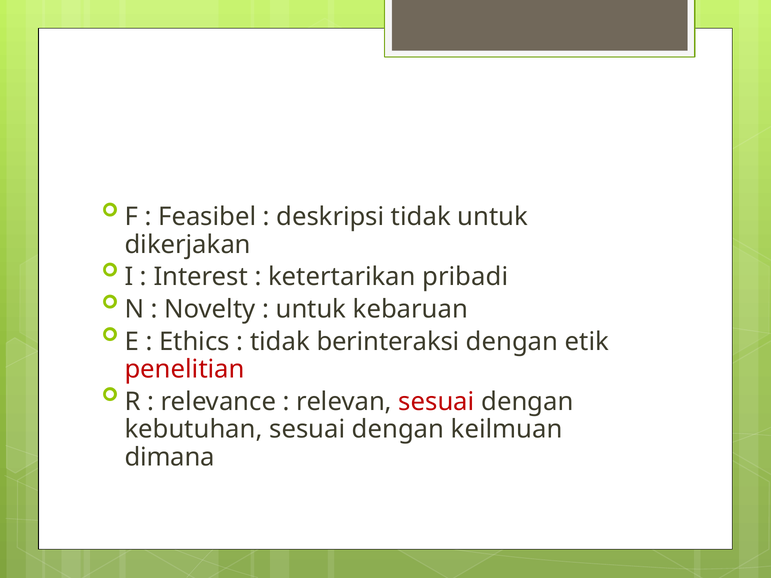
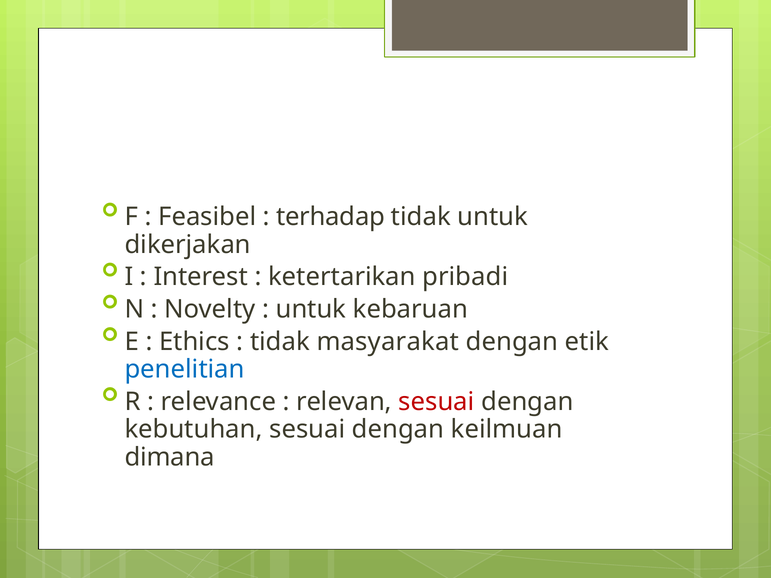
deskripsi: deskripsi -> terhadap (331, 217)
berinteraksi: berinteraksi -> masyarakat (388, 342)
penelitian colour: red -> blue (185, 370)
